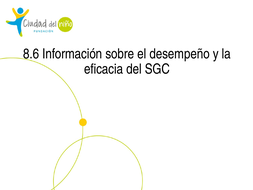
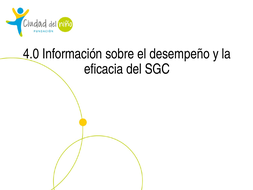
8.6: 8.6 -> 4.0 (31, 54)
